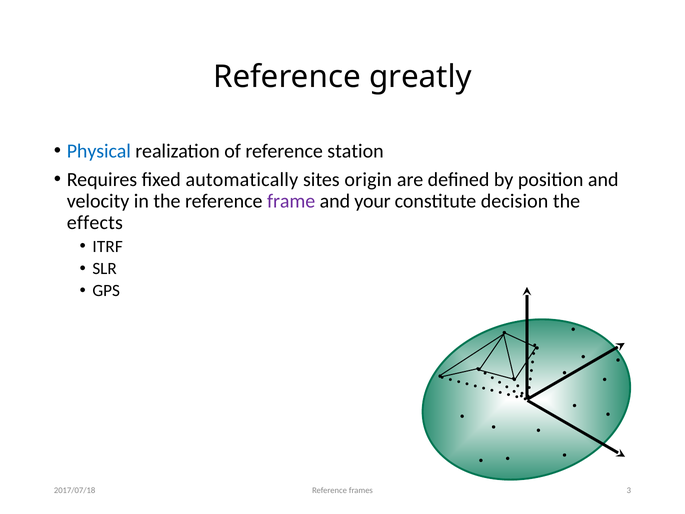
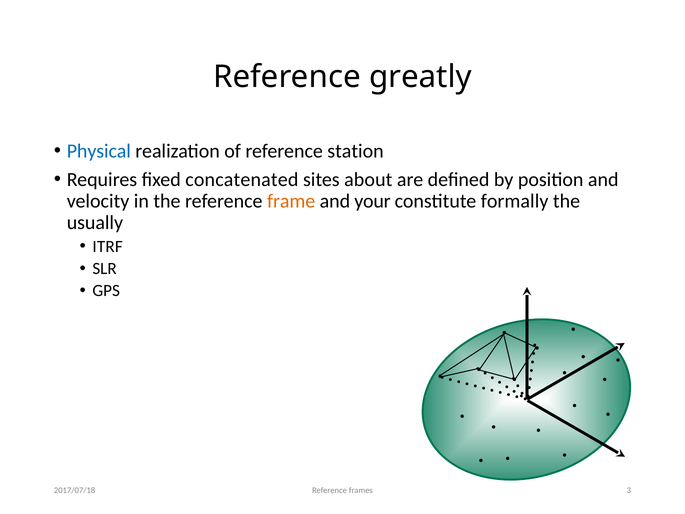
automatically: automatically -> concatenated (242, 180)
origin: origin -> about (368, 180)
frame colour: purple -> orange (291, 201)
decision: decision -> formally (515, 201)
effects: effects -> usually (95, 223)
